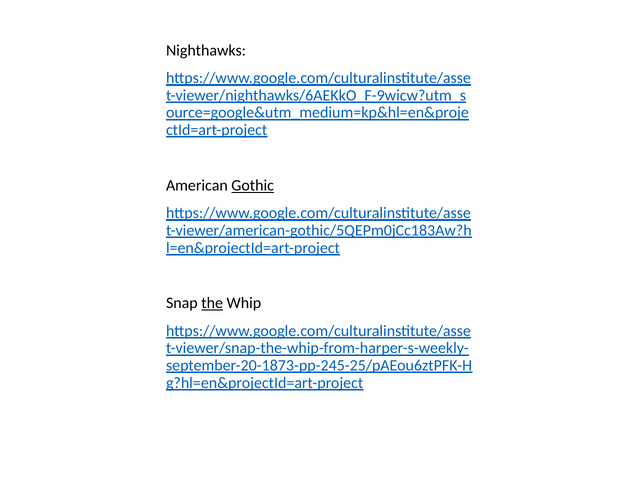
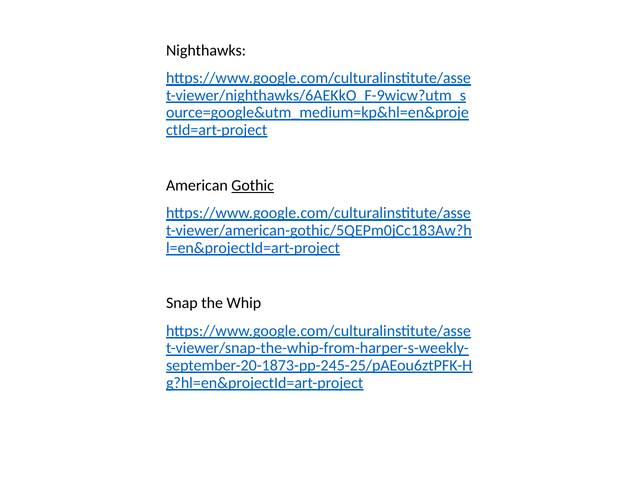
the underline: present -> none (212, 303)
